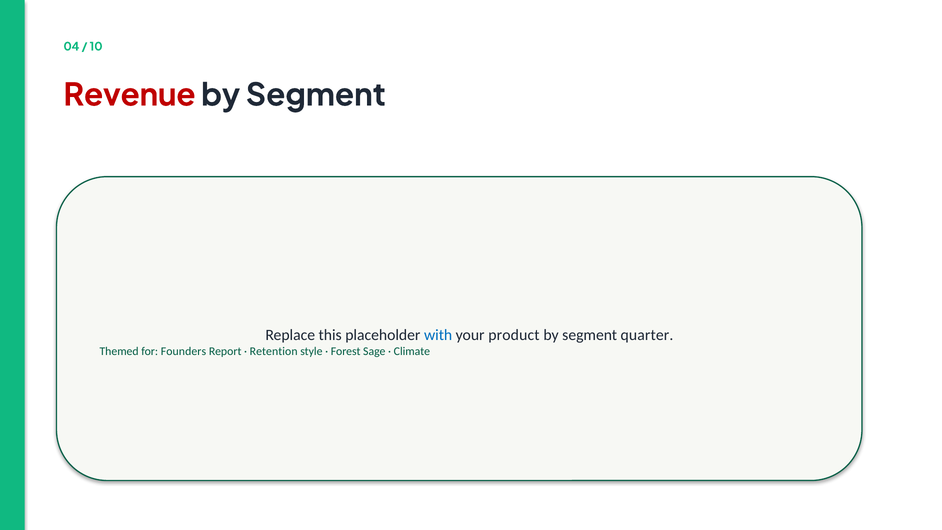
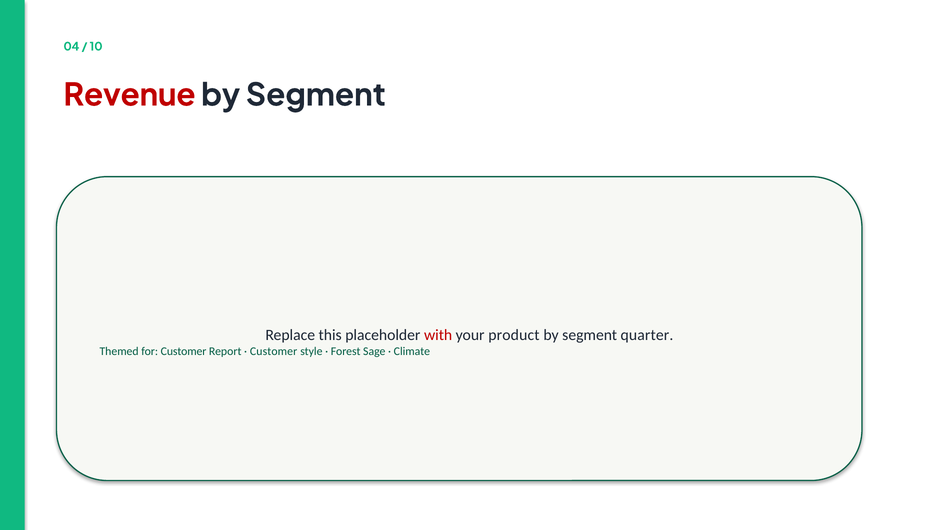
with colour: blue -> red (438, 335)
for Founders: Founders -> Customer (184, 351)
Retention: Retention -> Customer (274, 351)
